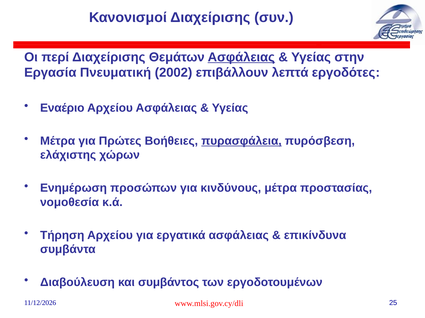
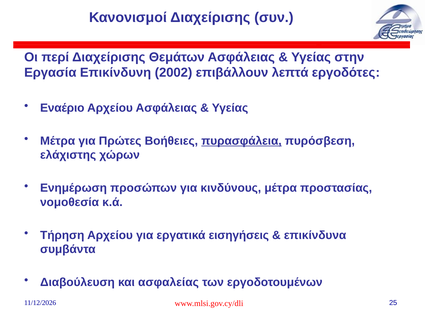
Ασφάλειας underline: present -> none (241, 57)
Πνευματική: Πνευματική -> Επικίνδυνη (116, 73)
εργατικά ασφάλειας: ασφάλειας -> εισηγήσεις (239, 236)
συμβάντος: συμβάντος -> ασφαλείας (169, 283)
